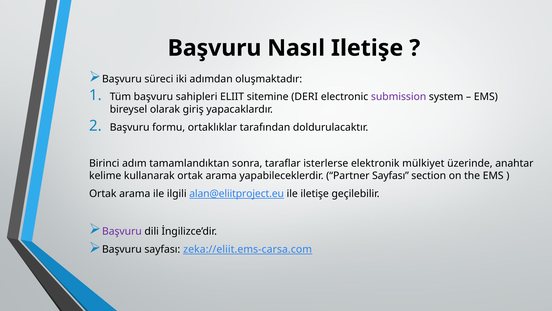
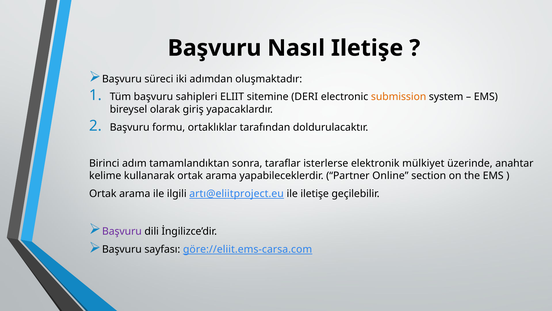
submission colour: purple -> orange (399, 97)
Partner Sayfası: Sayfası -> Online (390, 175)
alan@eliitproject.eu: alan@eliitproject.eu -> artı@eliitproject.eu (237, 193)
zeka://eliit.ems-carsa.com: zeka://eliit.ems-carsa.com -> göre://eliit.ems-carsa.com (248, 249)
